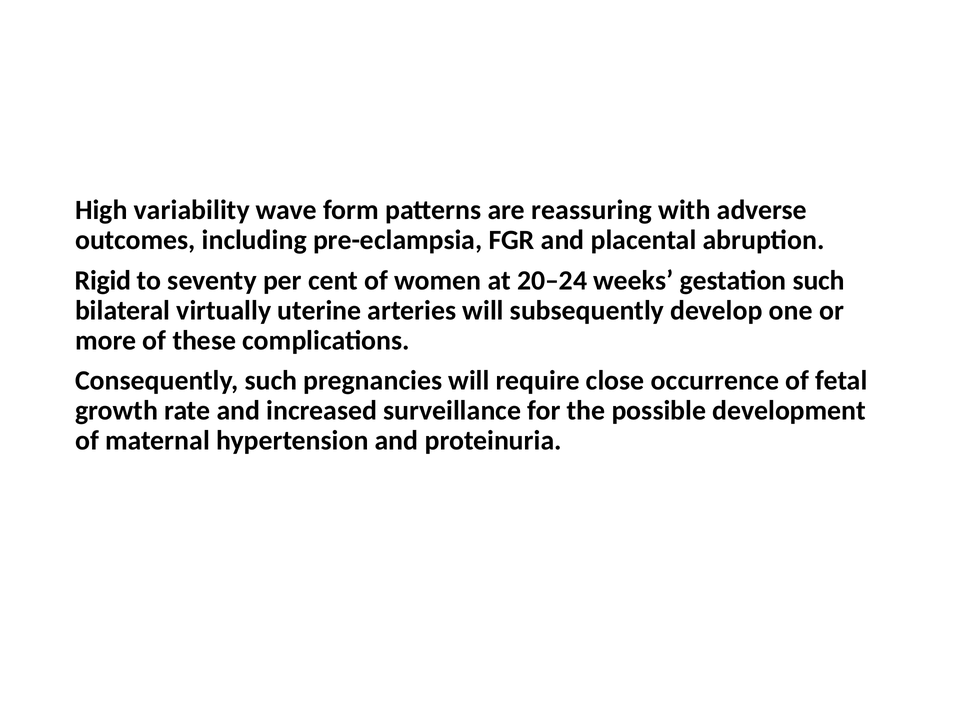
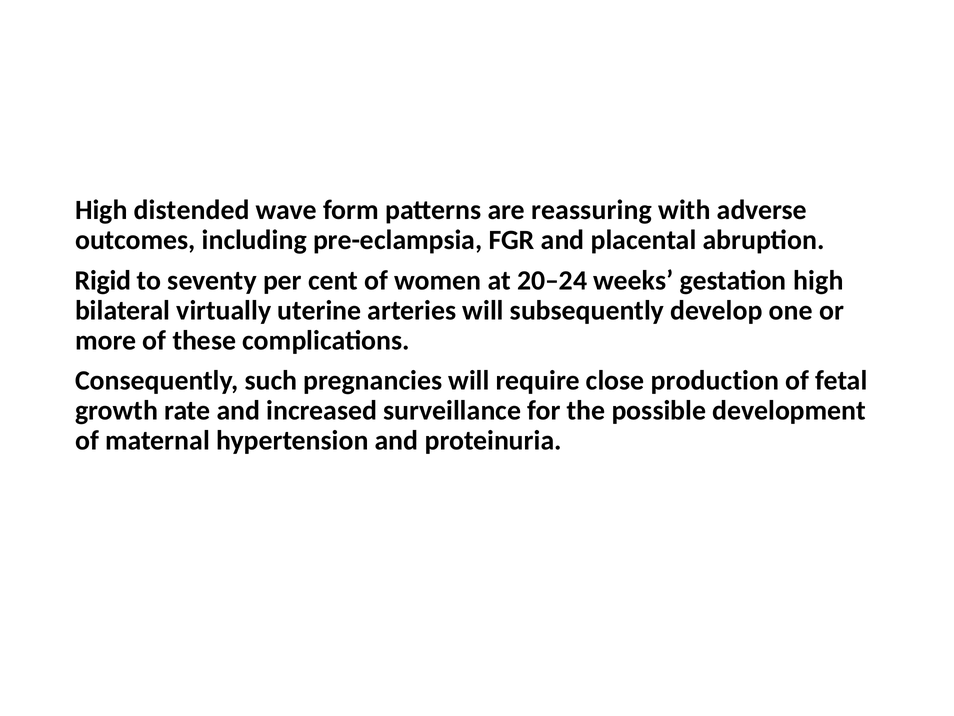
variability: variability -> distended (192, 210)
gestation such: such -> high (819, 280)
occurrence: occurrence -> production (715, 380)
